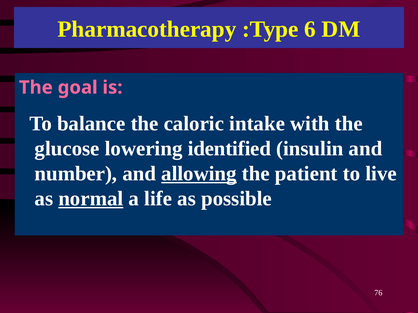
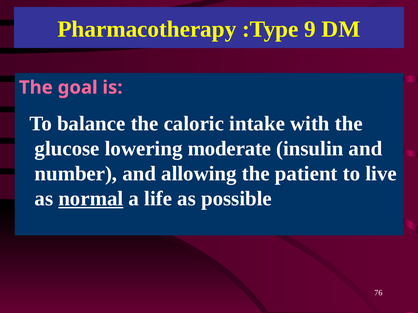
6: 6 -> 9 (310, 29)
identified: identified -> moderate (229, 149)
allowing underline: present -> none (199, 174)
